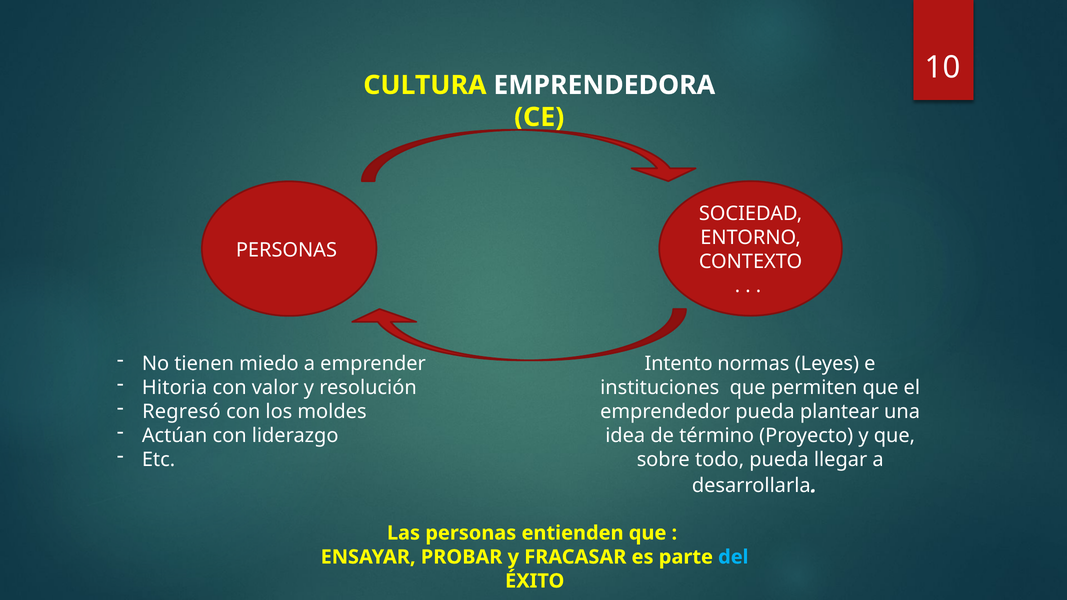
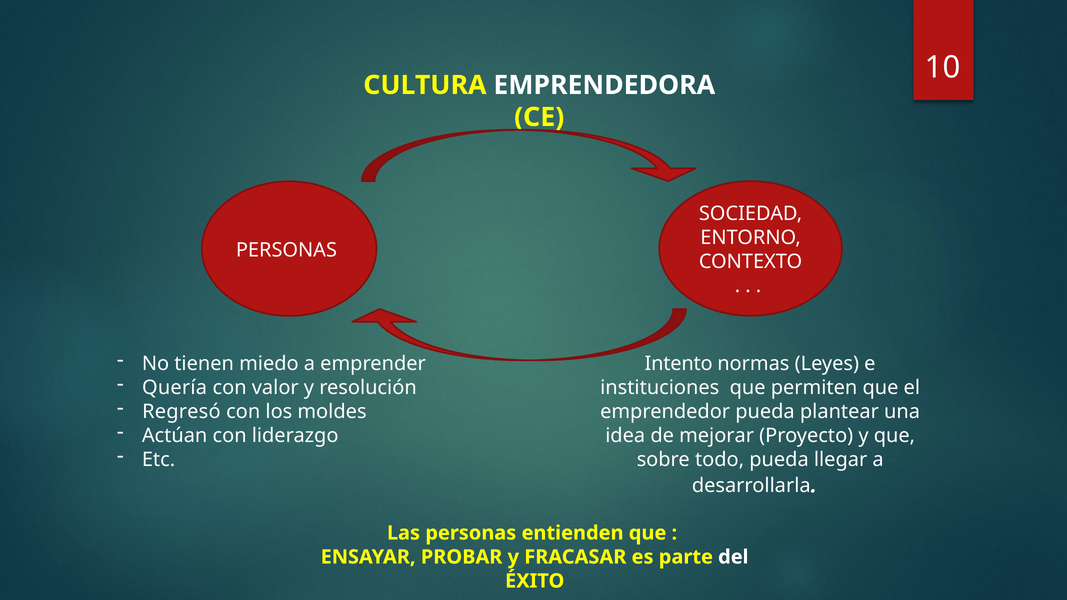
Hitoria: Hitoria -> Quería (175, 388)
término: término -> mejorar (717, 436)
del colour: light blue -> white (733, 557)
